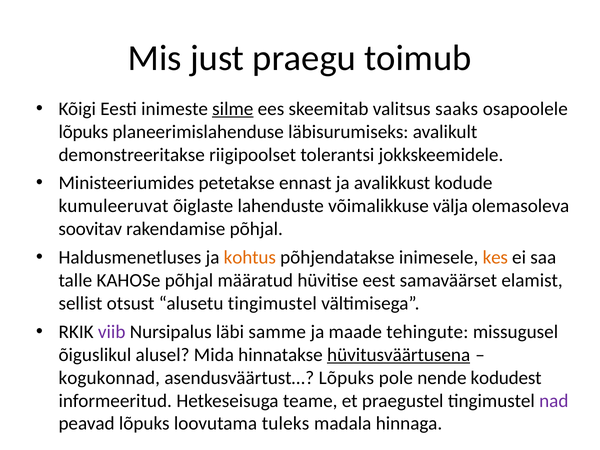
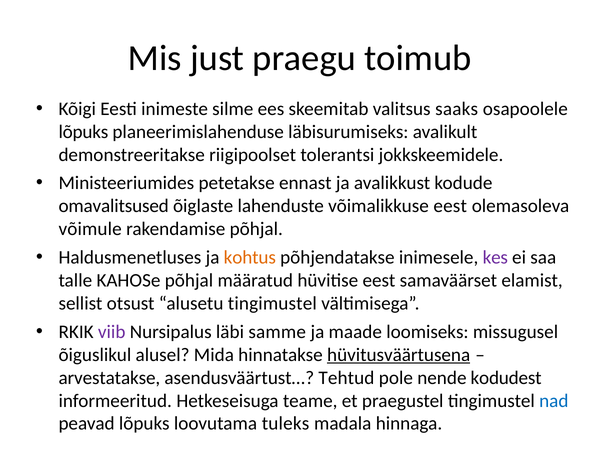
silme underline: present -> none (233, 109)
kumuleeruvat: kumuleeruvat -> omavalitsused (114, 206)
võimalikkuse välja: välja -> eest (450, 206)
soovitav: soovitav -> võimule (90, 229)
kes colour: orange -> purple (495, 257)
tehingute: tehingute -> loomiseks (427, 332)
kogukonnad: kogukonnad -> arvestatakse (109, 378)
asendusväärtust… Lõpuks: Lõpuks -> Tehtud (346, 378)
nad colour: purple -> blue (554, 401)
